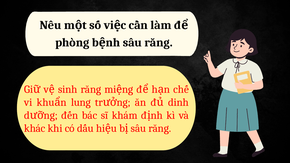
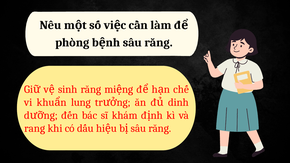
khác: khác -> rang (35, 128)
